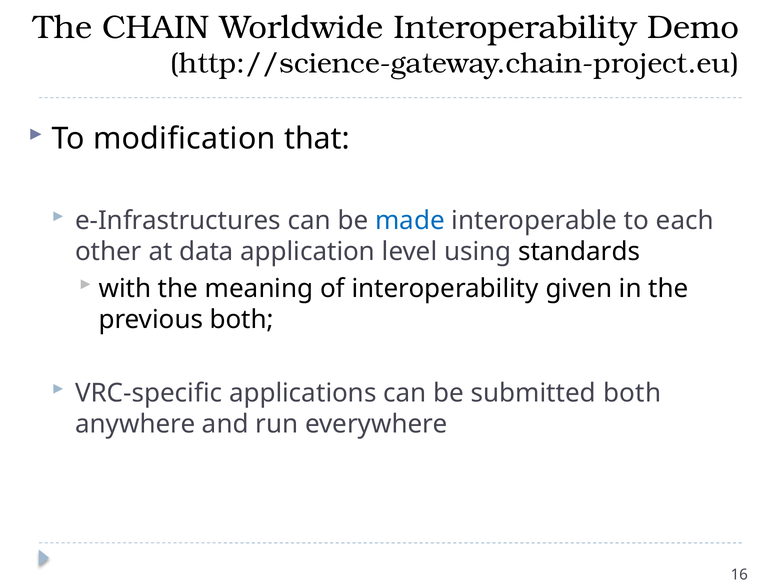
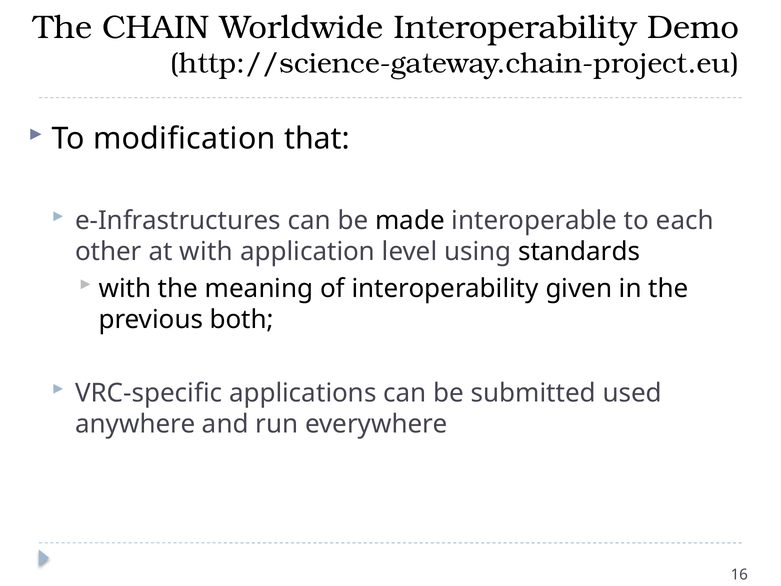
made colour: blue -> black (410, 220)
at data: data -> with (206, 252)
submitted both: both -> used (632, 393)
